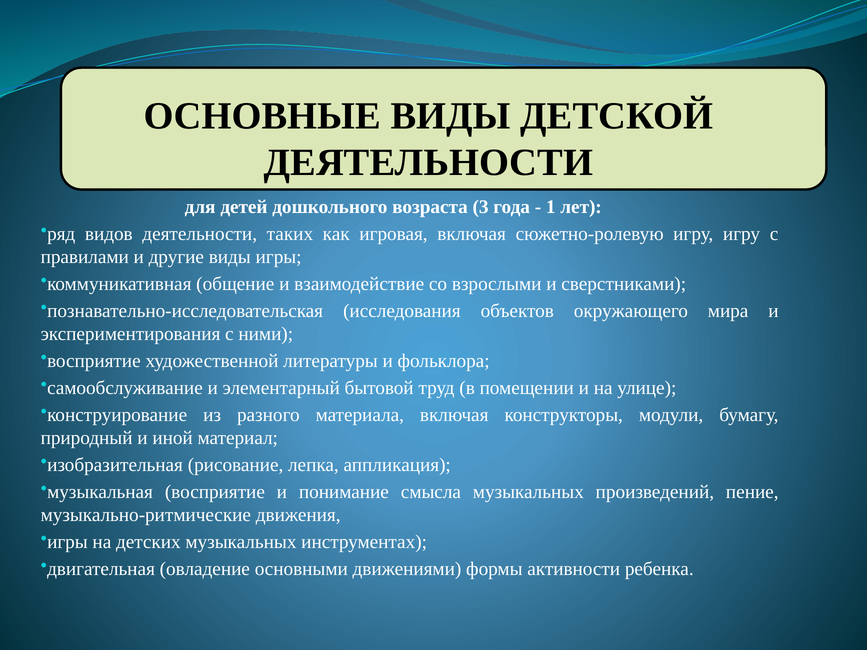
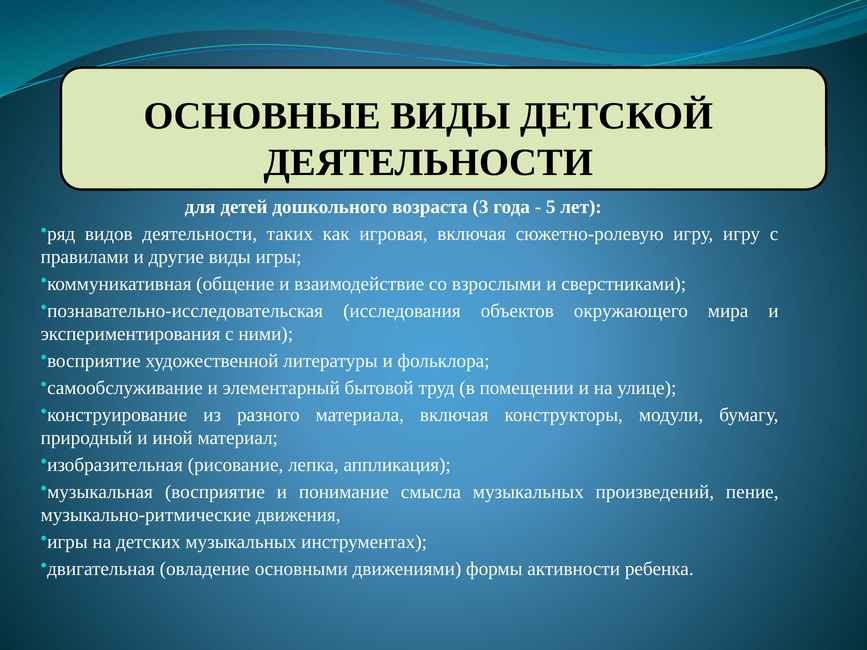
1: 1 -> 5 (551, 207)
